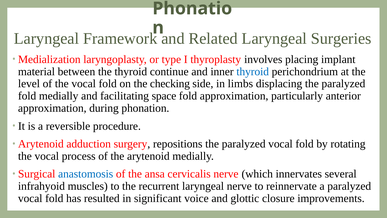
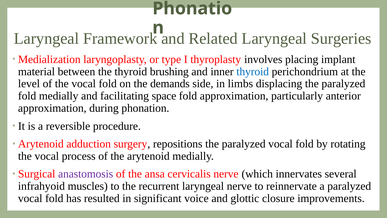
continue: continue -> brushing (169, 71)
checking: checking -> demands (170, 84)
anastomosis colour: blue -> purple (86, 174)
